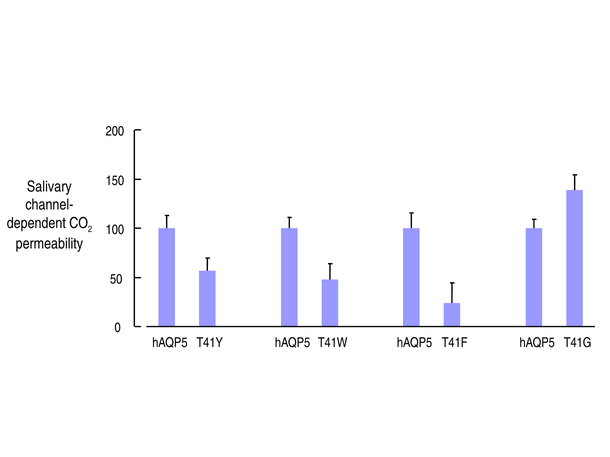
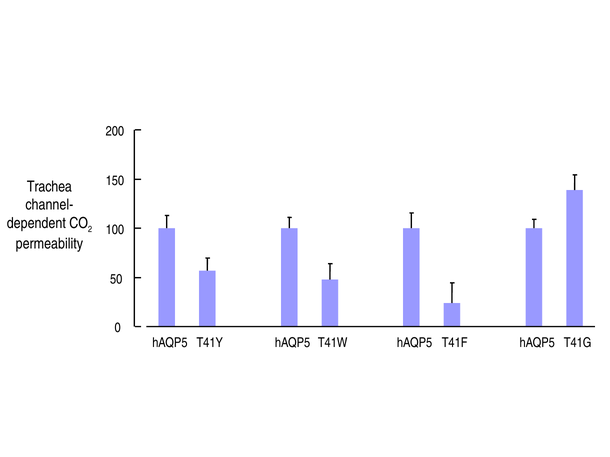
Salivary: Salivary -> Trachea (49, 187)
